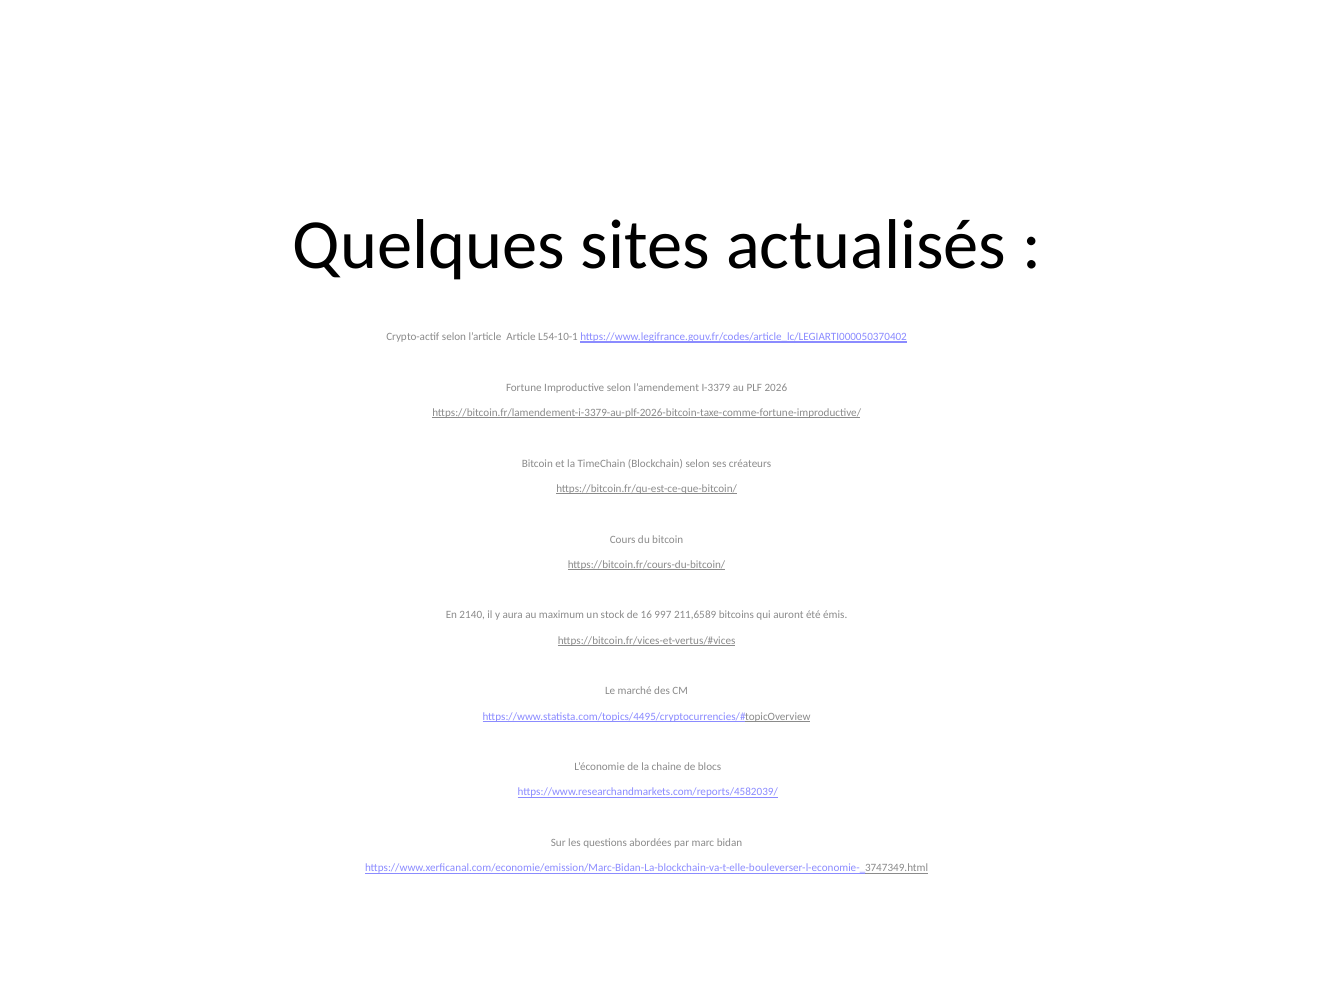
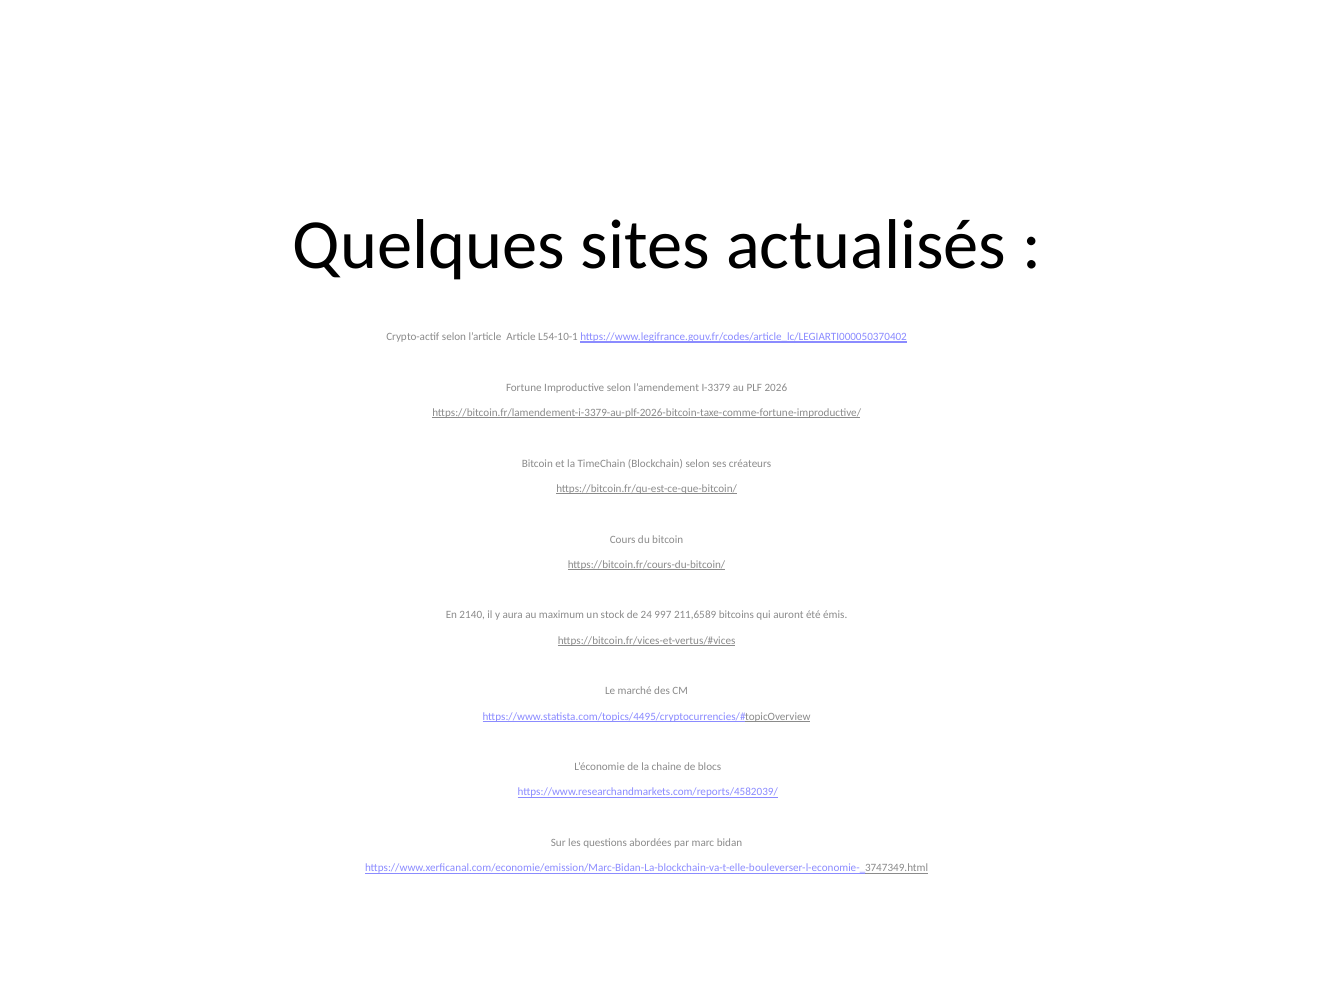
16: 16 -> 24 (646, 615)
